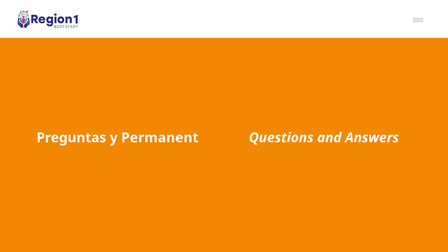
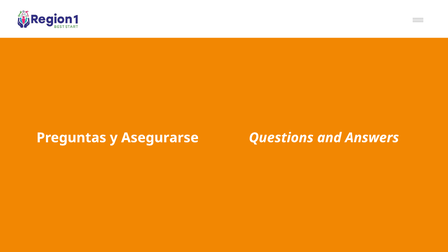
Permanent: Permanent -> Asegurarse (160, 138)
